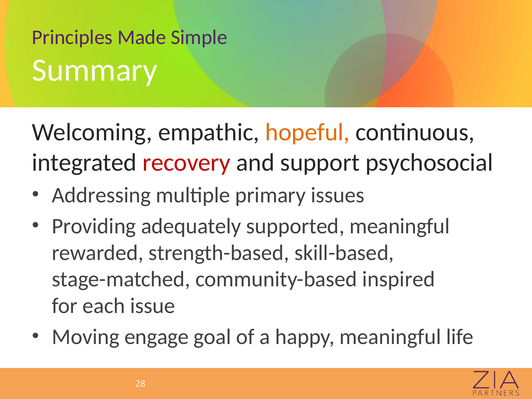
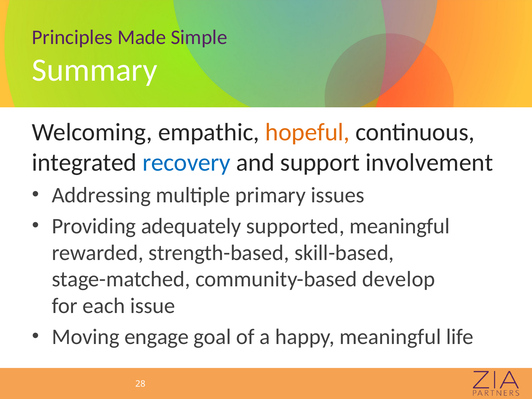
recovery colour: red -> blue (187, 162)
psychosocial: psychosocial -> involvement (429, 162)
inspired: inspired -> develop (399, 279)
